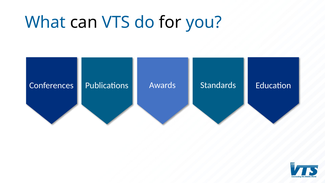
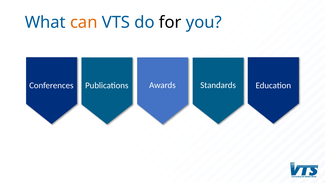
can colour: black -> orange (84, 22)
